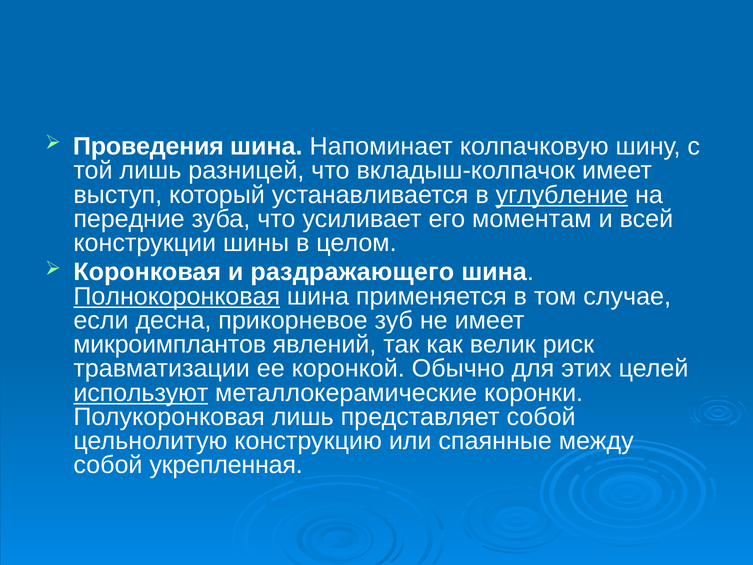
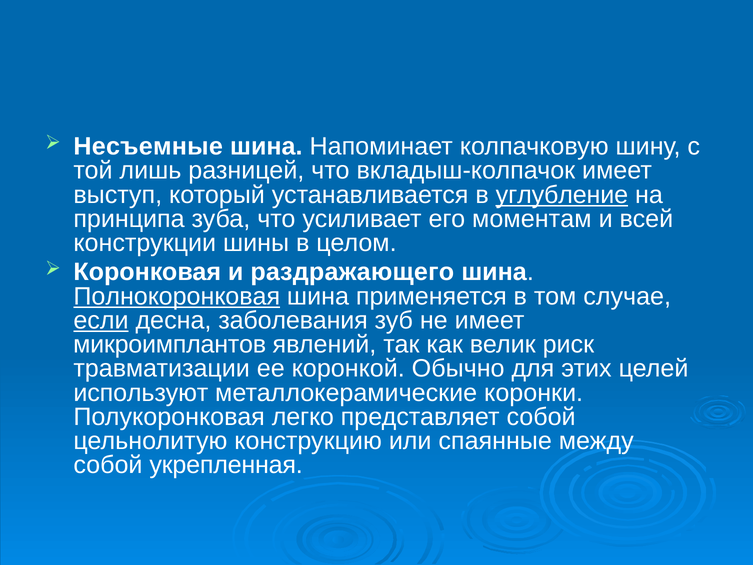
Проведения: Проведения -> Несъемные (148, 147)
передние: передние -> принципа (129, 219)
если underline: none -> present (101, 320)
прикорневое: прикорневое -> заболевания (293, 320)
используют underline: present -> none (141, 393)
Полукоронковая лишь: лишь -> легко (303, 417)
